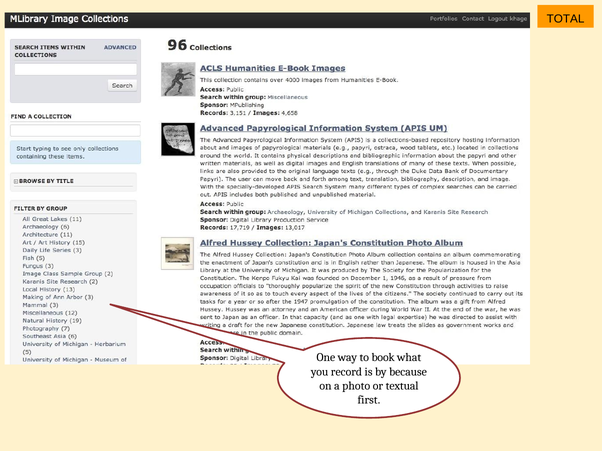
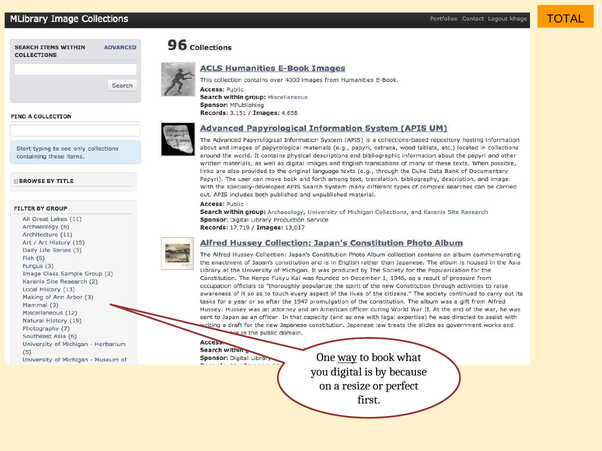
way underline: none -> present (347, 358)
record: record -> digital (346, 372)
photo: photo -> resize (356, 386)
textual: textual -> perfect (402, 386)
